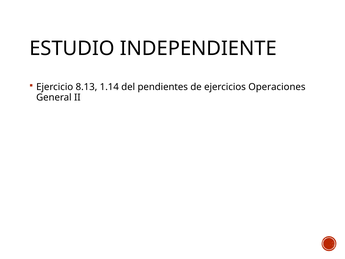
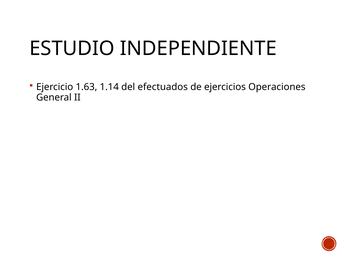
8.13: 8.13 -> 1.63 (86, 87)
pendientes: pendientes -> efectuados (163, 87)
